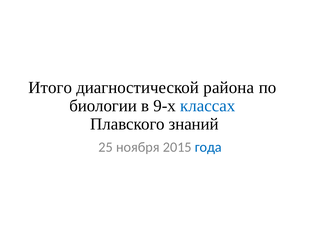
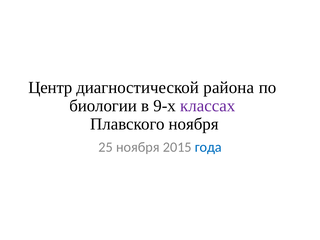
Итого: Итого -> Центр (50, 88)
классах colour: blue -> purple (208, 106)
Плавского знаний: знаний -> ноября (194, 124)
